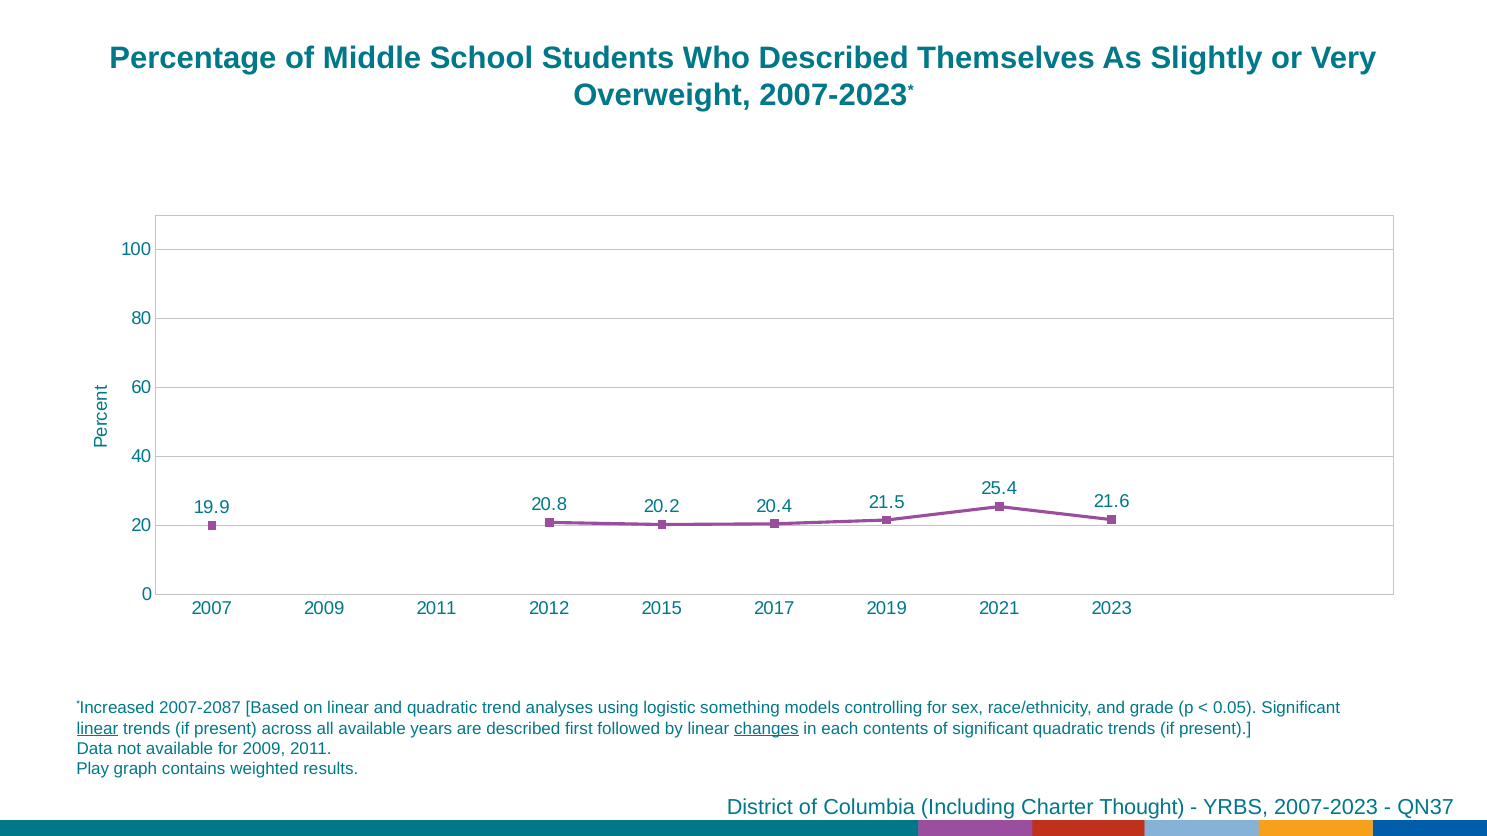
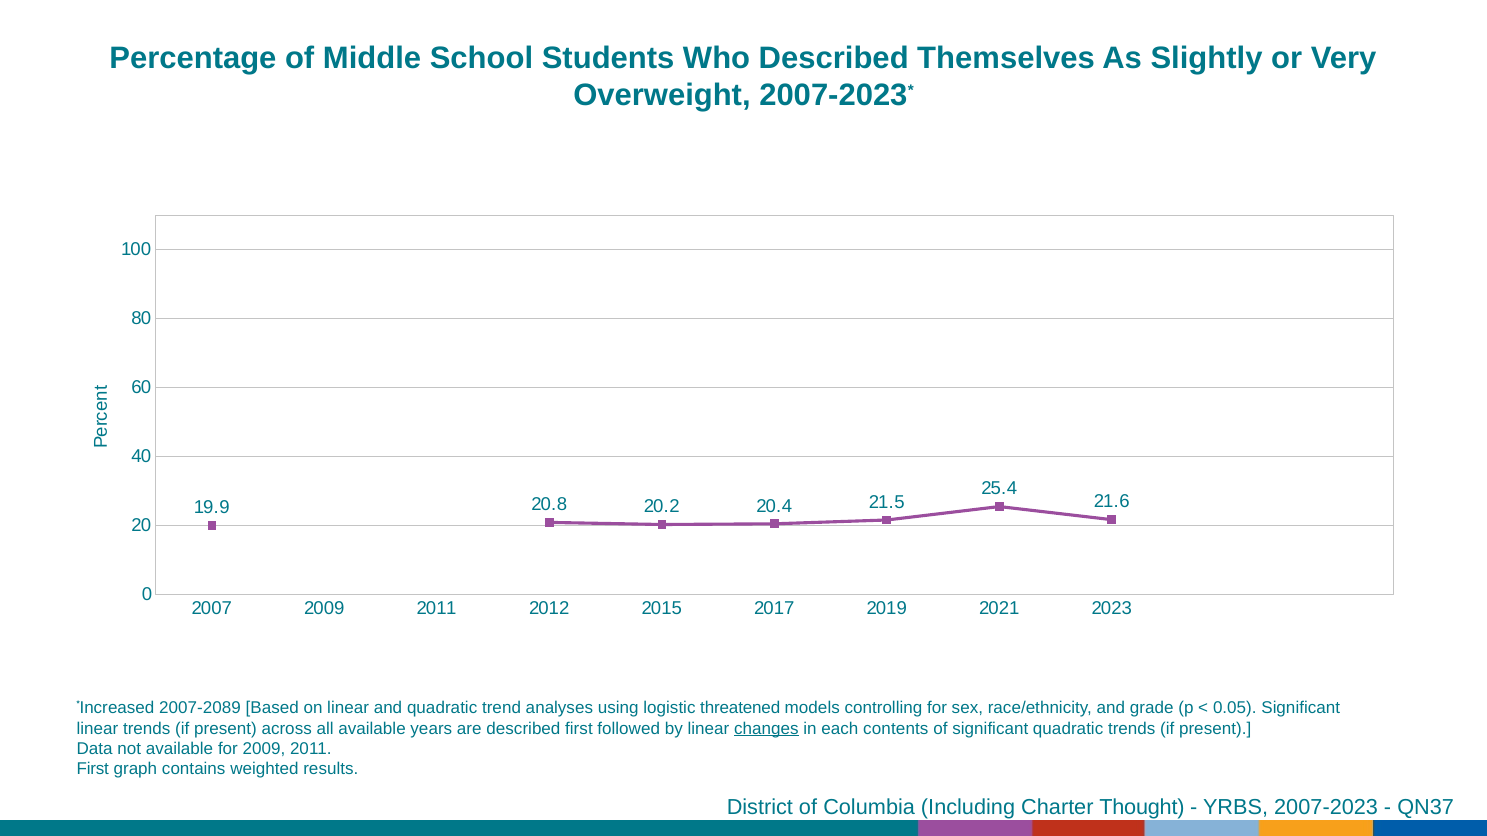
2007-2087: 2007-2087 -> 2007-2089 (200, 708)
something: something -> threatened (740, 708)
linear underline: present -> none (97, 729)
Play: Play -> First (93, 770)
